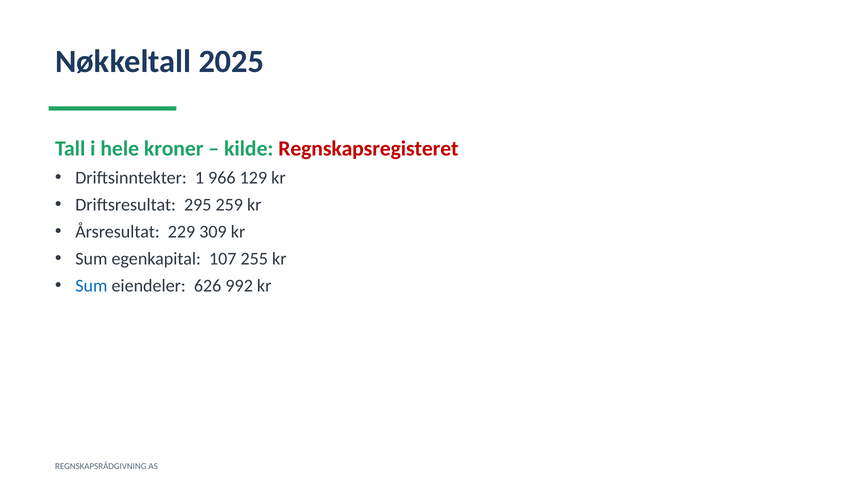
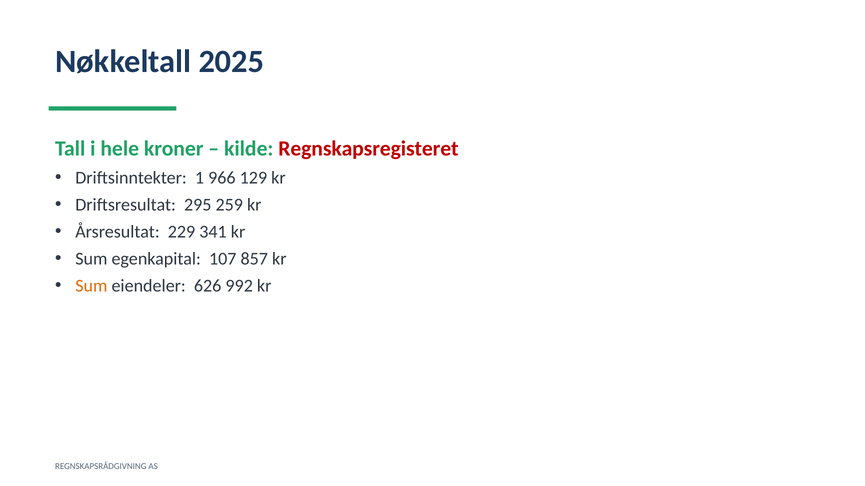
309: 309 -> 341 (213, 232)
255: 255 -> 857 (254, 259)
Sum colour: blue -> orange (91, 286)
